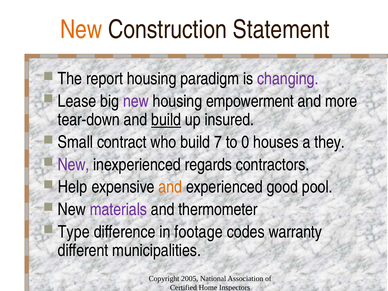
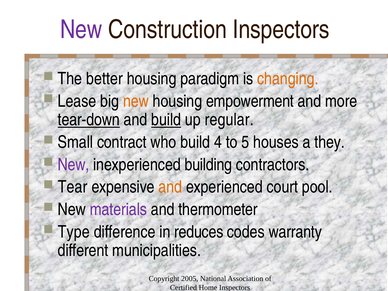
New colour: orange -> purple (81, 30)
Construction Statement: Statement -> Inspectors (281, 30)
report: report -> better (104, 79)
changing colour: purple -> orange (288, 79)
new colour: purple -> orange (136, 101)
tear-down underline: none -> present (89, 120)
insured: insured -> regular (229, 120)
7: 7 -> 4 (218, 142)
0: 0 -> 5 (245, 142)
regards: regards -> building (208, 165)
Help: Help -> Tear (73, 187)
good: good -> court (282, 187)
footage: footage -> reduces (199, 232)
